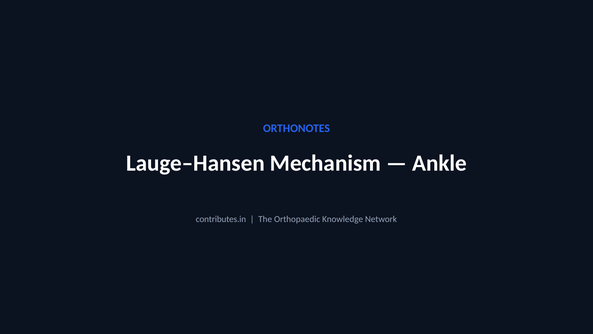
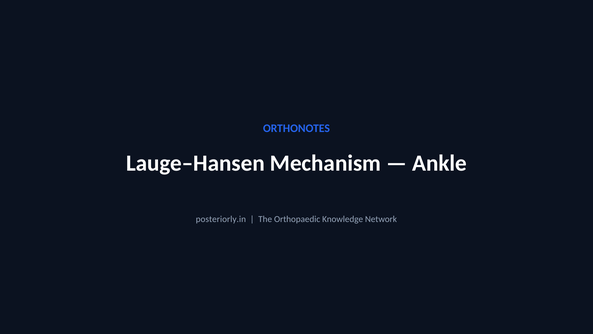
contributes.in: contributes.in -> posteriorly.in (221, 219)
